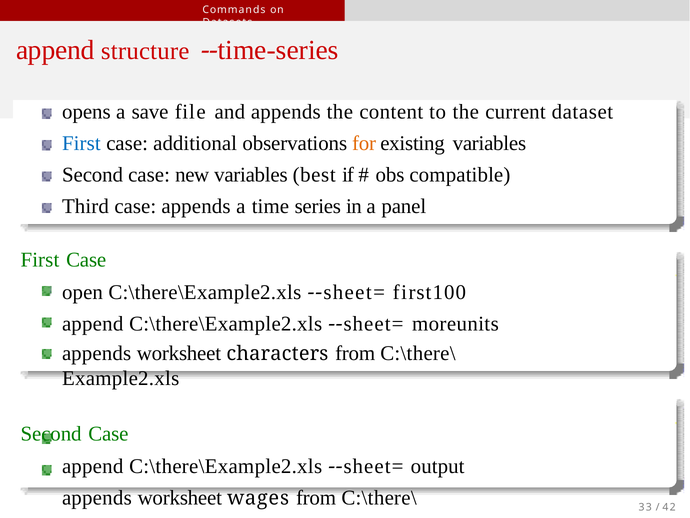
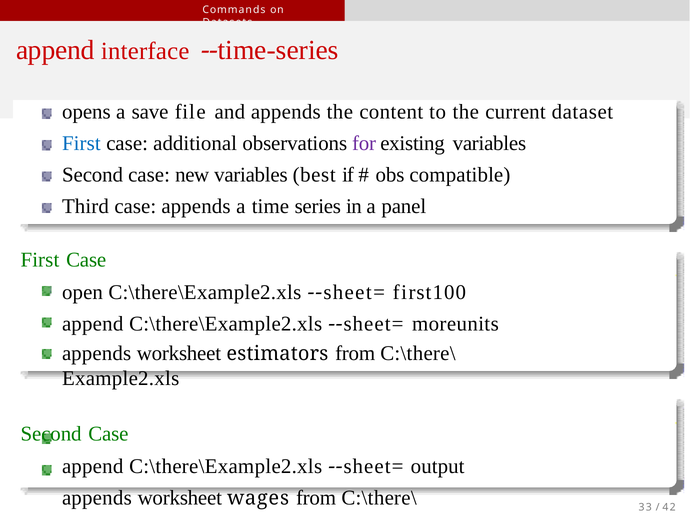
structure: structure -> interface (145, 51)
for colour: orange -> purple (364, 143)
characters: characters -> estimators (277, 353)
